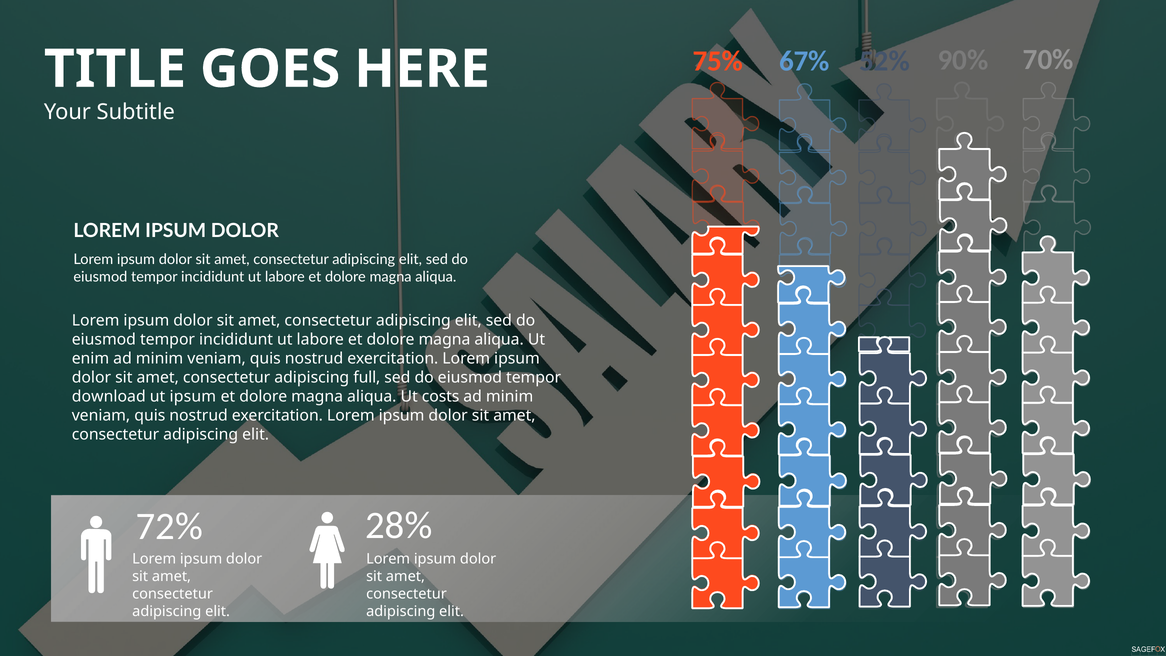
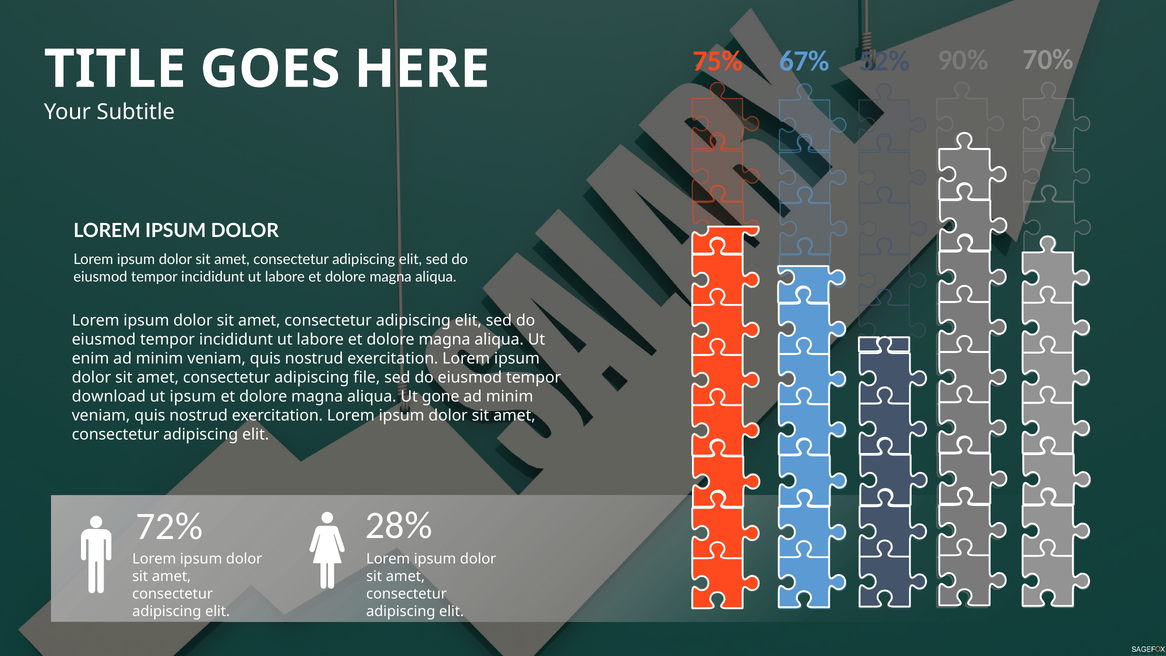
full: full -> file (367, 378)
costs: costs -> gone (441, 396)
